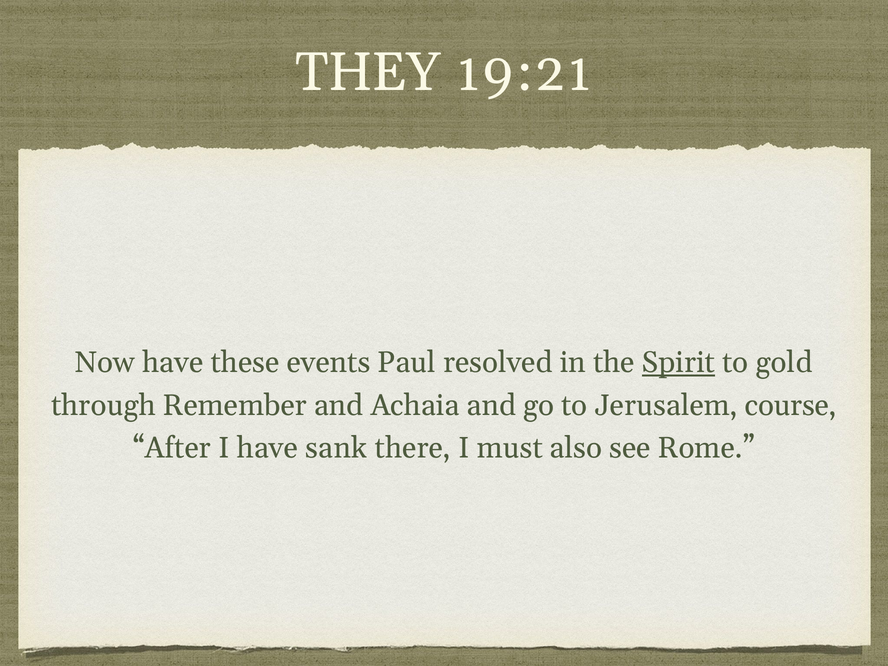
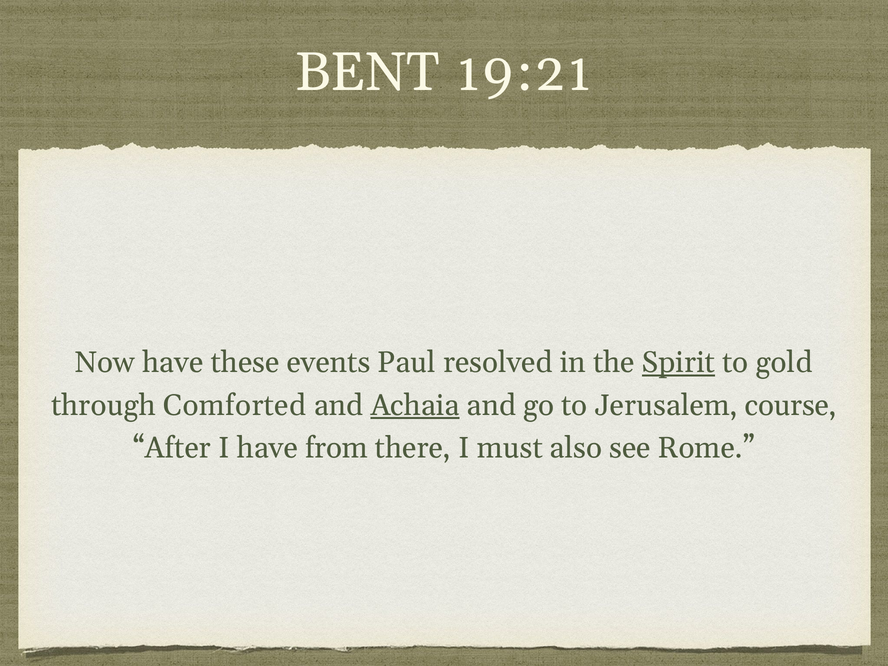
THEY: THEY -> BENT (368, 73)
Remember: Remember -> Comforted (235, 405)
Achaia underline: none -> present (415, 405)
sank: sank -> from (337, 448)
